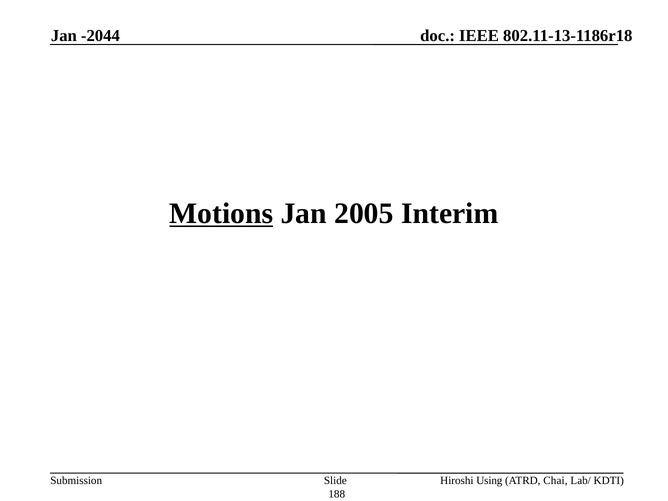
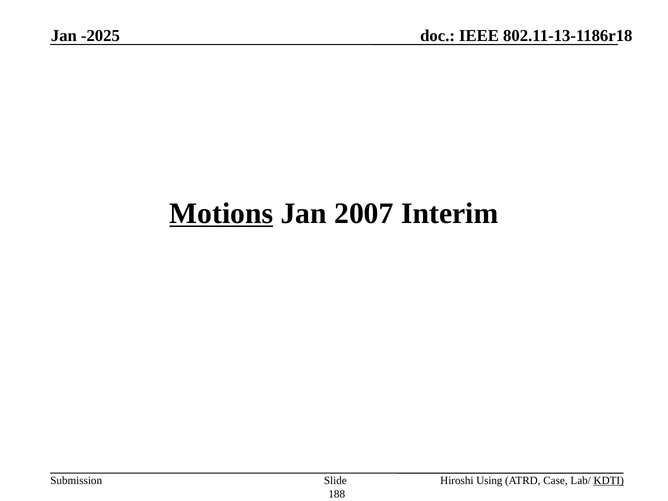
-2044: -2044 -> -2025 (100, 36)
2005: 2005 -> 2007 (364, 214)
Chai: Chai -> Case (555, 480)
KDTI underline: none -> present (609, 480)
